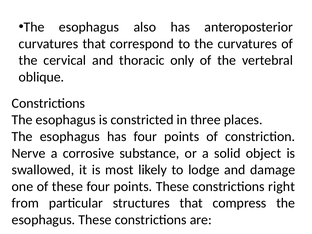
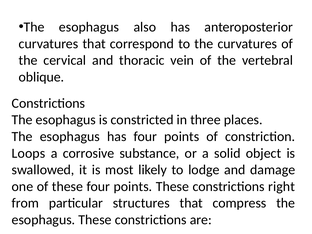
only: only -> vein (182, 60)
Nerve: Nerve -> Loops (28, 153)
